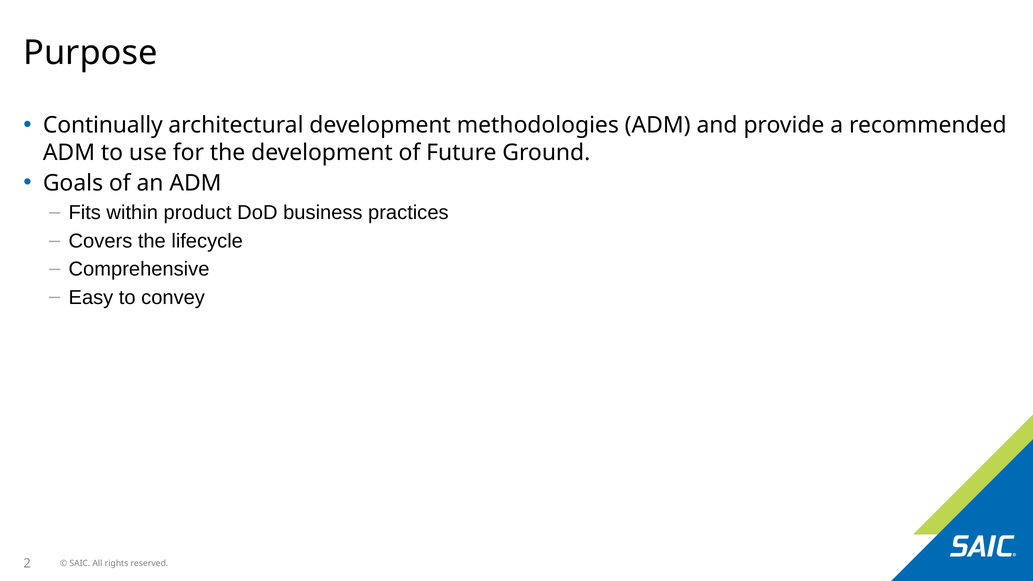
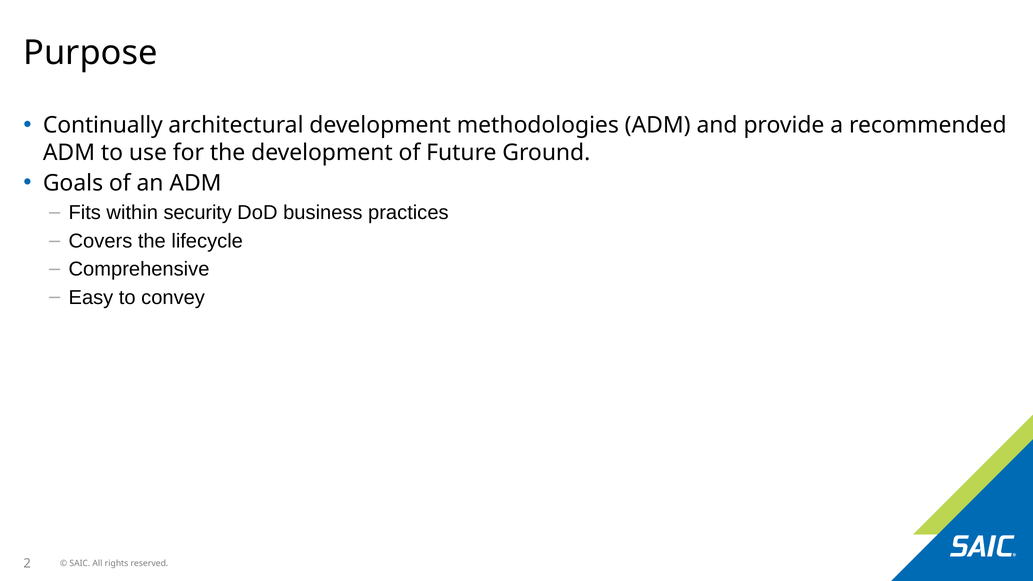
product: product -> security (198, 213)
